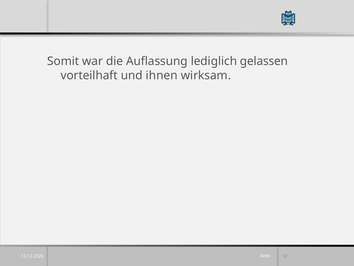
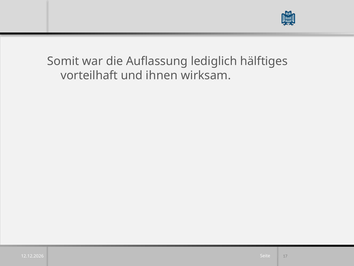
gelassen: gelassen -> hälftiges (264, 61)
